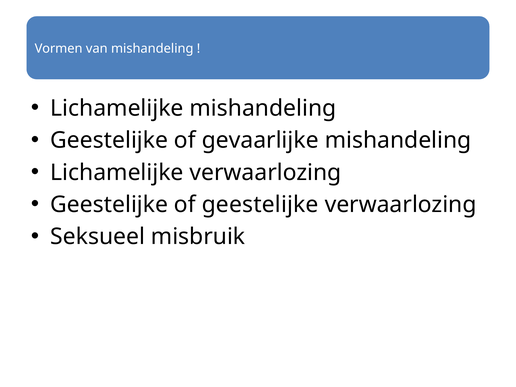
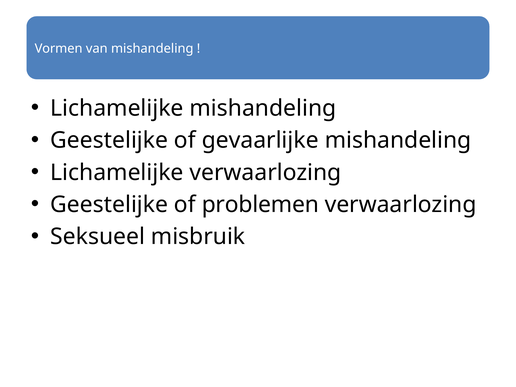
of geestelijke: geestelijke -> problemen (260, 205)
